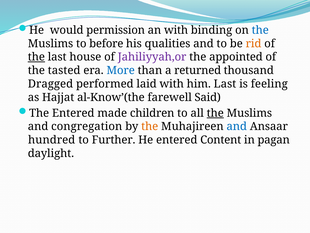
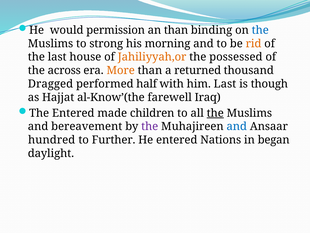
an with: with -> than (176, 30)
before: before -> strong (106, 43)
qualities: qualities -> morning (168, 43)
the underline: present -> none (36, 57)
Jahiliyyah,or colour: purple -> orange (152, 57)
appointed: appointed -> possessed (236, 57)
tasted: tasted -> across (64, 70)
More colour: blue -> orange (121, 70)
laid: laid -> half (147, 84)
feeling: feeling -> though (269, 84)
Said: Said -> Iraq (208, 97)
congregation: congregation -> bereavement (87, 126)
the colour: orange -> purple (150, 126)
Content: Content -> Nations (221, 140)
pagan: pagan -> began (274, 140)
